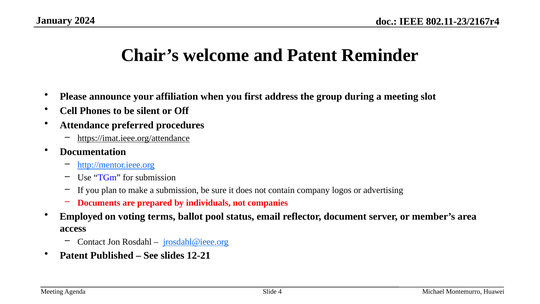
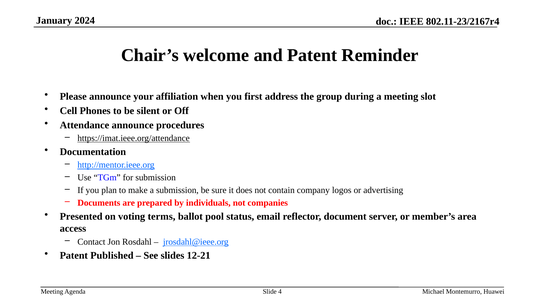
Attendance preferred: preferred -> announce (133, 125)
Employed: Employed -> Presented (81, 216)
